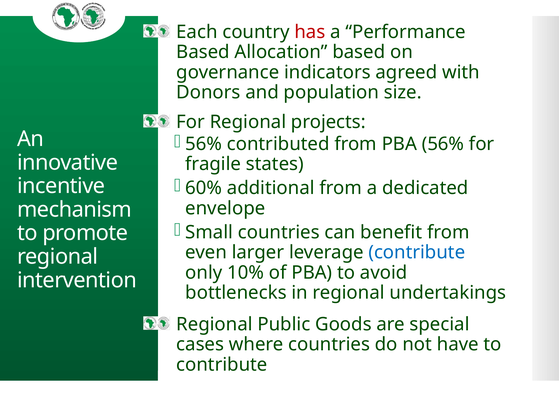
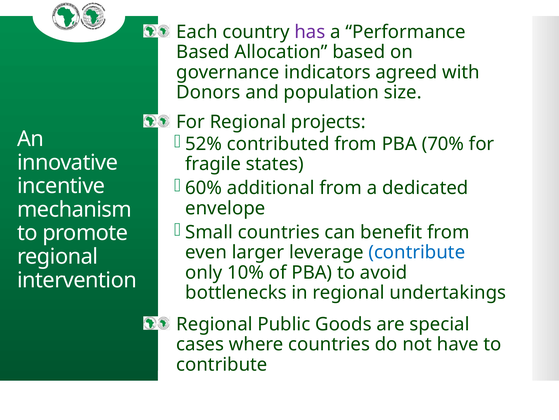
has colour: red -> purple (310, 32)
56%: 56% -> 52% (204, 144)
PBA 56%: 56% -> 70% (443, 144)
